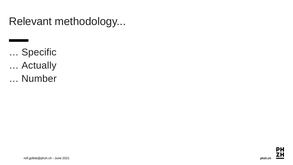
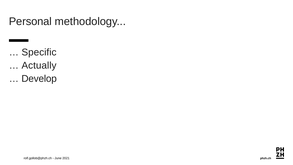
Relevant: Relevant -> Personal (30, 21)
Number: Number -> Develop (39, 79)
